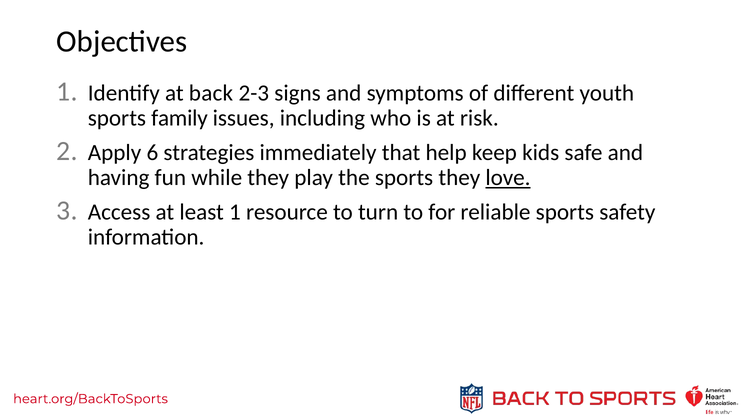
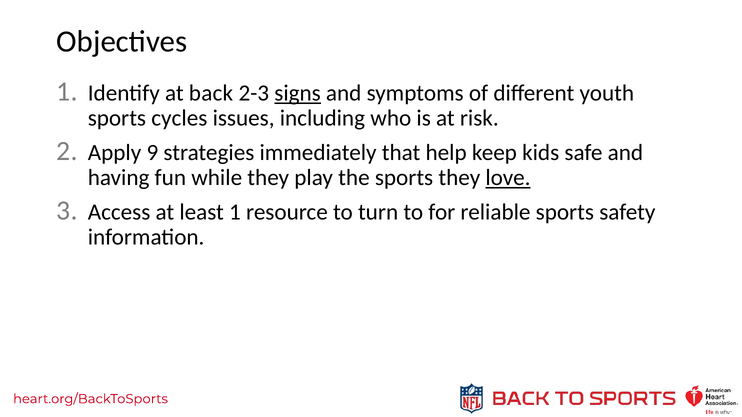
signs underline: none -> present (298, 93)
family: family -> cycles (179, 118)
6: 6 -> 9 (152, 153)
